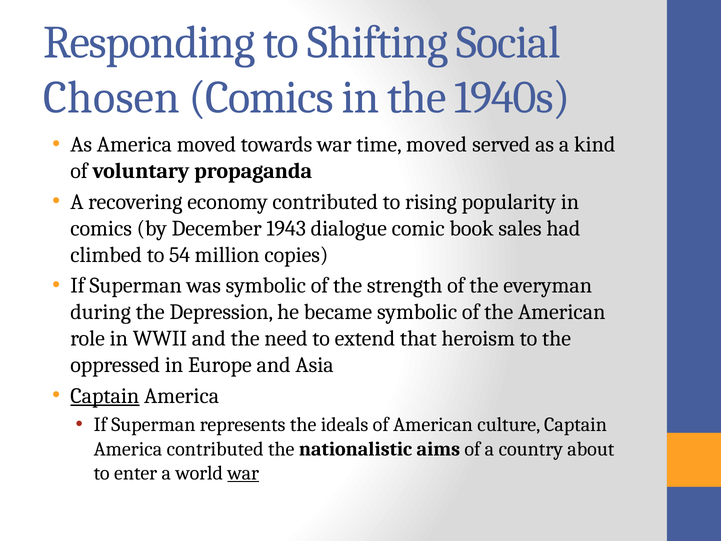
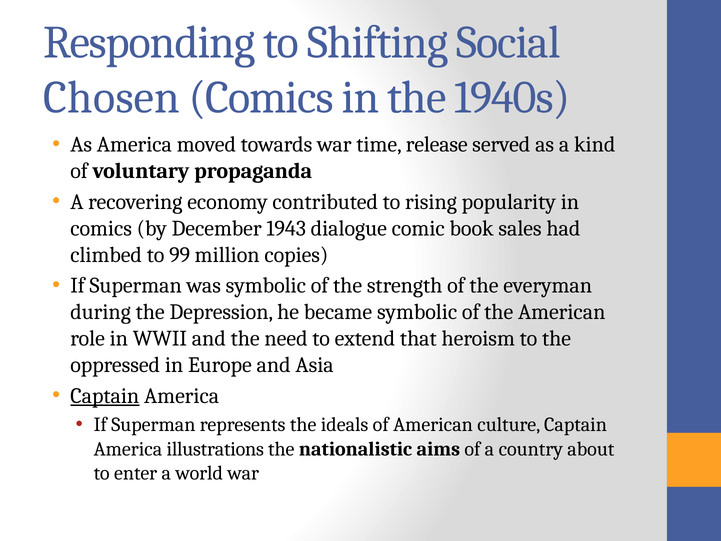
time moved: moved -> release (437, 145)
54: 54 -> 99 (180, 255)
America contributed: contributed -> illustrations (215, 449)
war underline: present -> none (243, 473)
